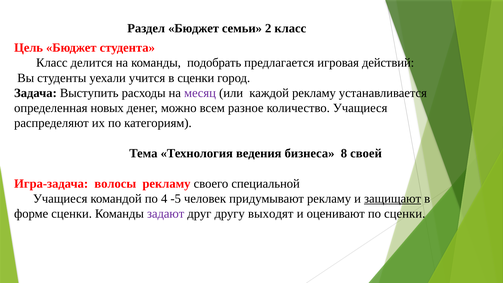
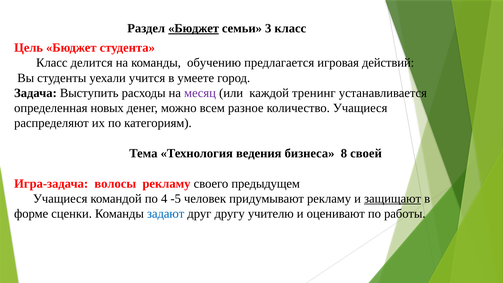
Бюджет underline: none -> present (194, 28)
2: 2 -> 3 (268, 28)
подобрать: подобрать -> обучению (214, 63)
в сценки: сценки -> умеете (196, 78)
каждой рекламу: рекламу -> тренинг (314, 93)
специальной: специальной -> предыдущем (266, 184)
задают colour: purple -> blue (166, 214)
выходят: выходят -> учителю (271, 214)
по сценки: сценки -> работы (405, 214)
